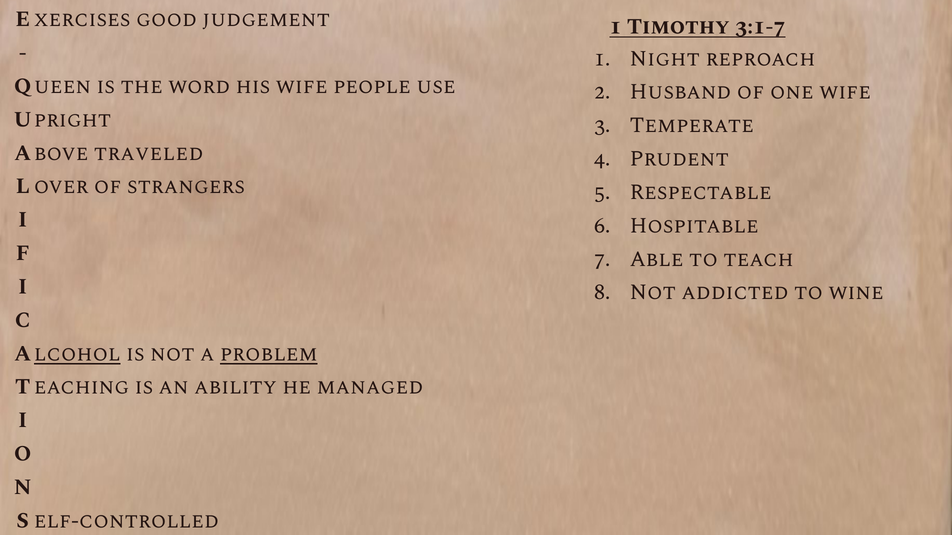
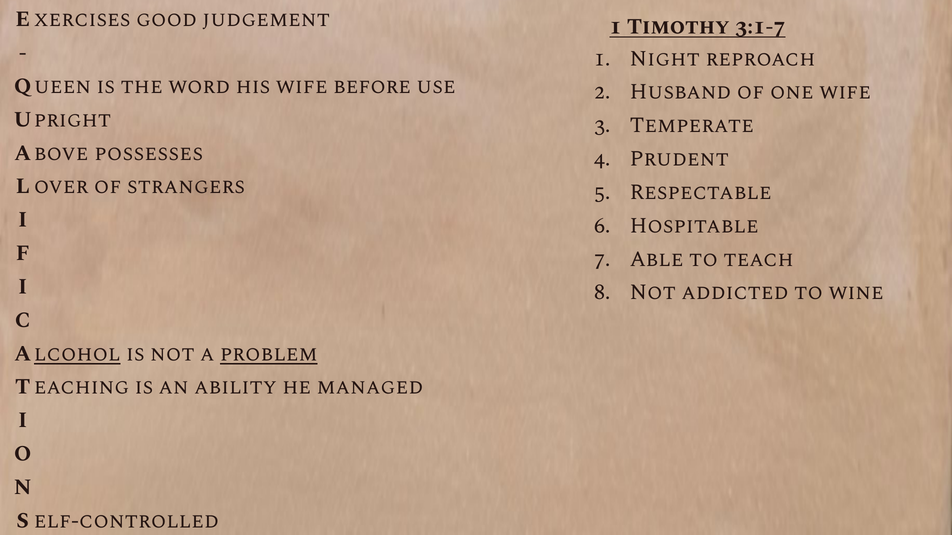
people: people -> before (372, 86)
traveled: traveled -> possesses (149, 153)
